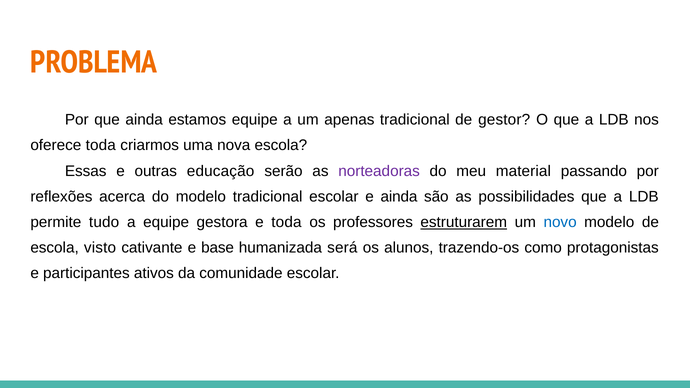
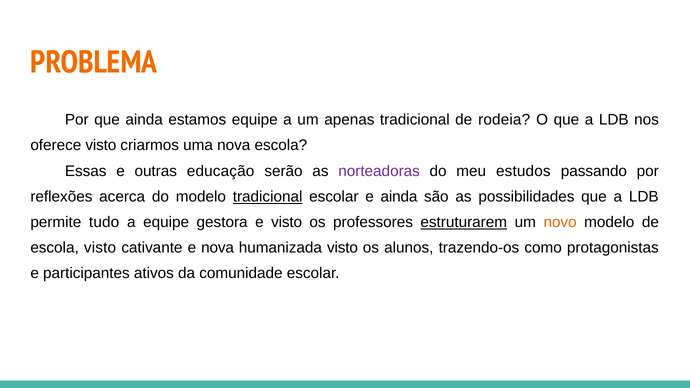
gestor: gestor -> rodeia (504, 120)
oferece toda: toda -> visto (101, 145)
material: material -> estudos (523, 171)
tradicional underline: none -> present (268, 197)
e toda: toda -> visto (287, 222)
novo colour: blue -> orange (560, 222)
e base: base -> nova (218, 248)
humanizada será: será -> visto (342, 248)
